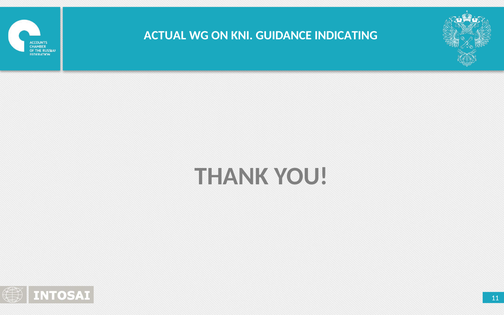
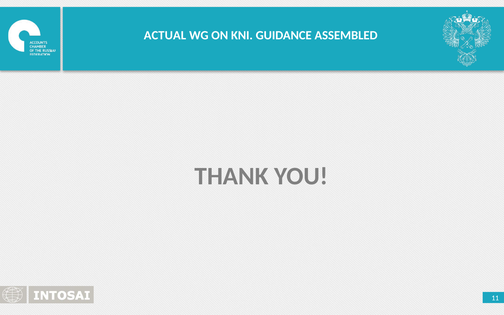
INDICATING: INDICATING -> ASSEMBLED (346, 35)
